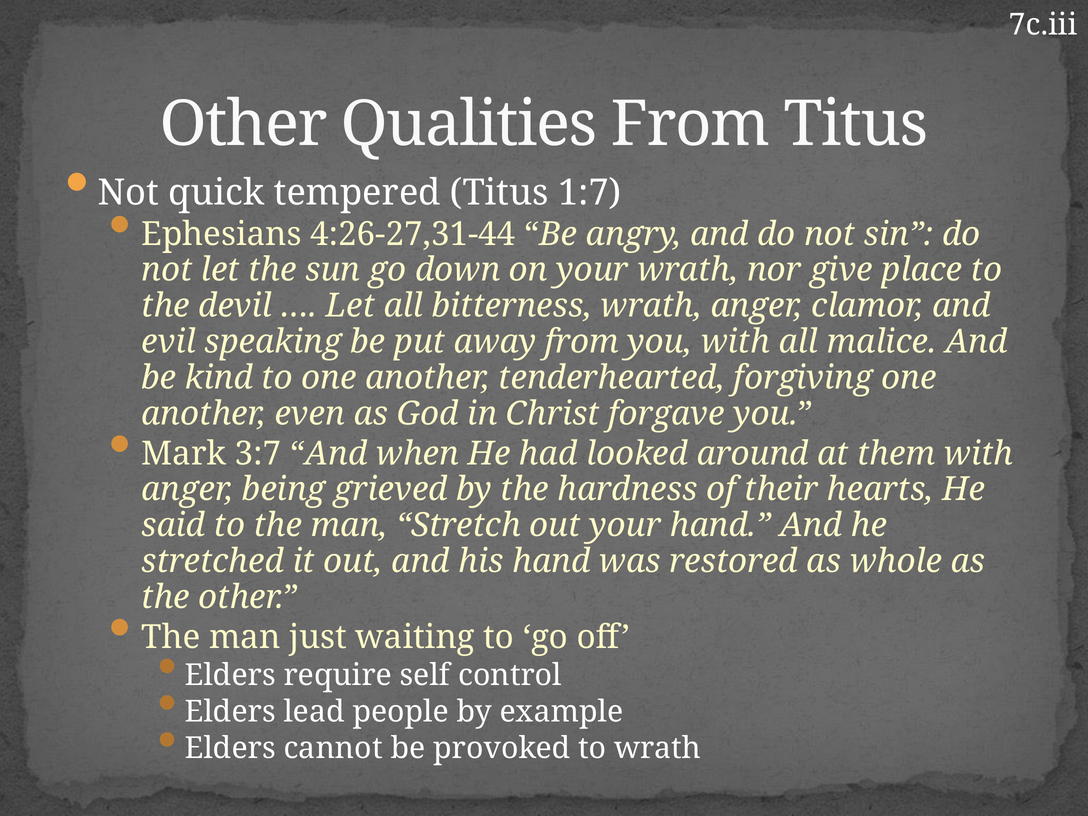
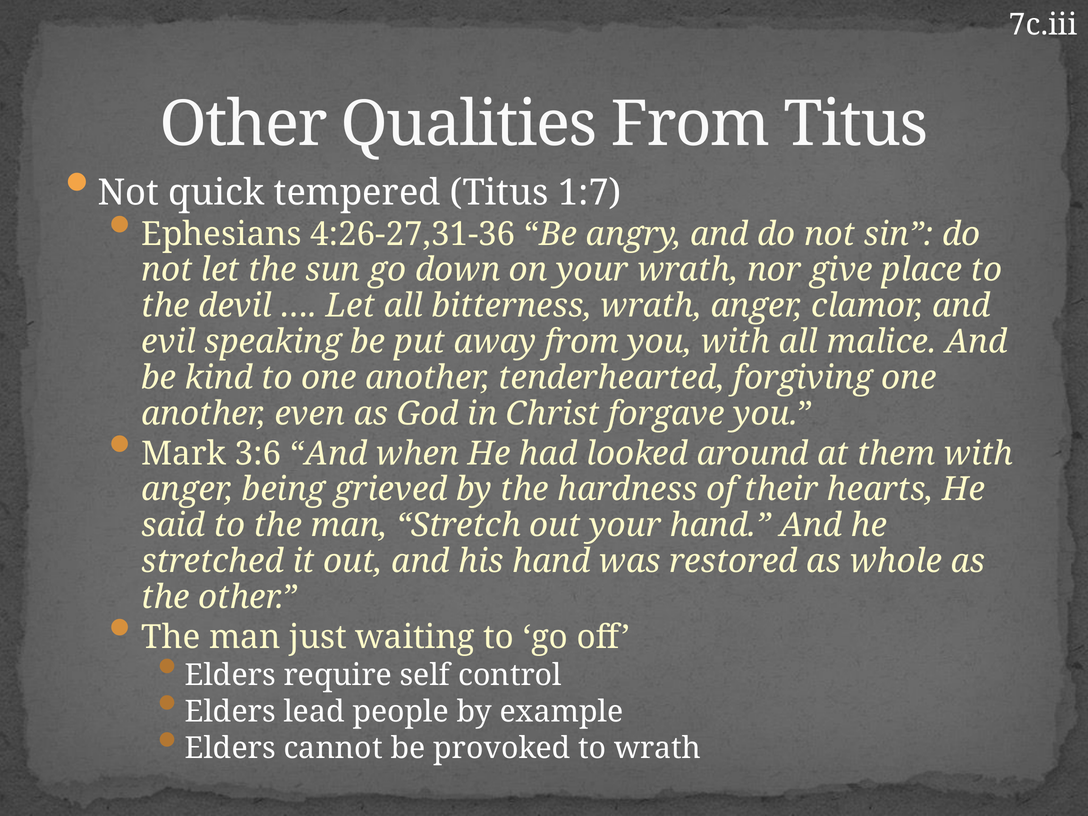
4:26-27,31-44: 4:26-27,31-44 -> 4:26-27,31-36 (413, 234)
3:7: 3:7 -> 3:6 (258, 454)
